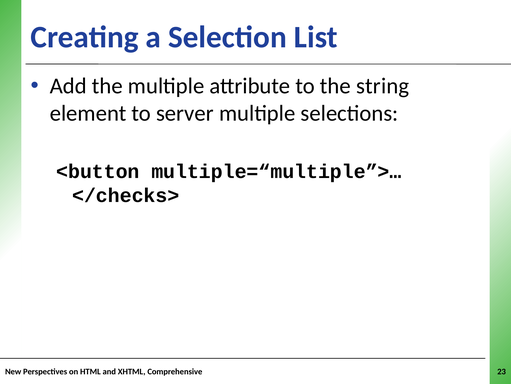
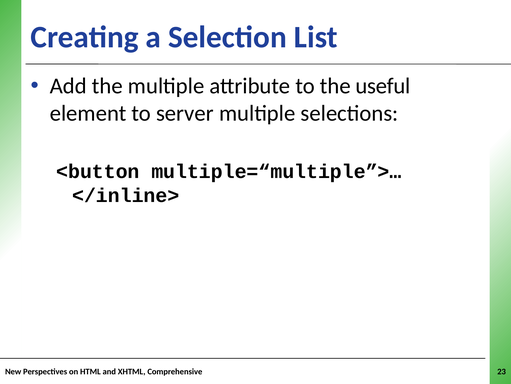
string: string -> useful (383, 86)
</checks>: </checks> -> </inline> (126, 195)
